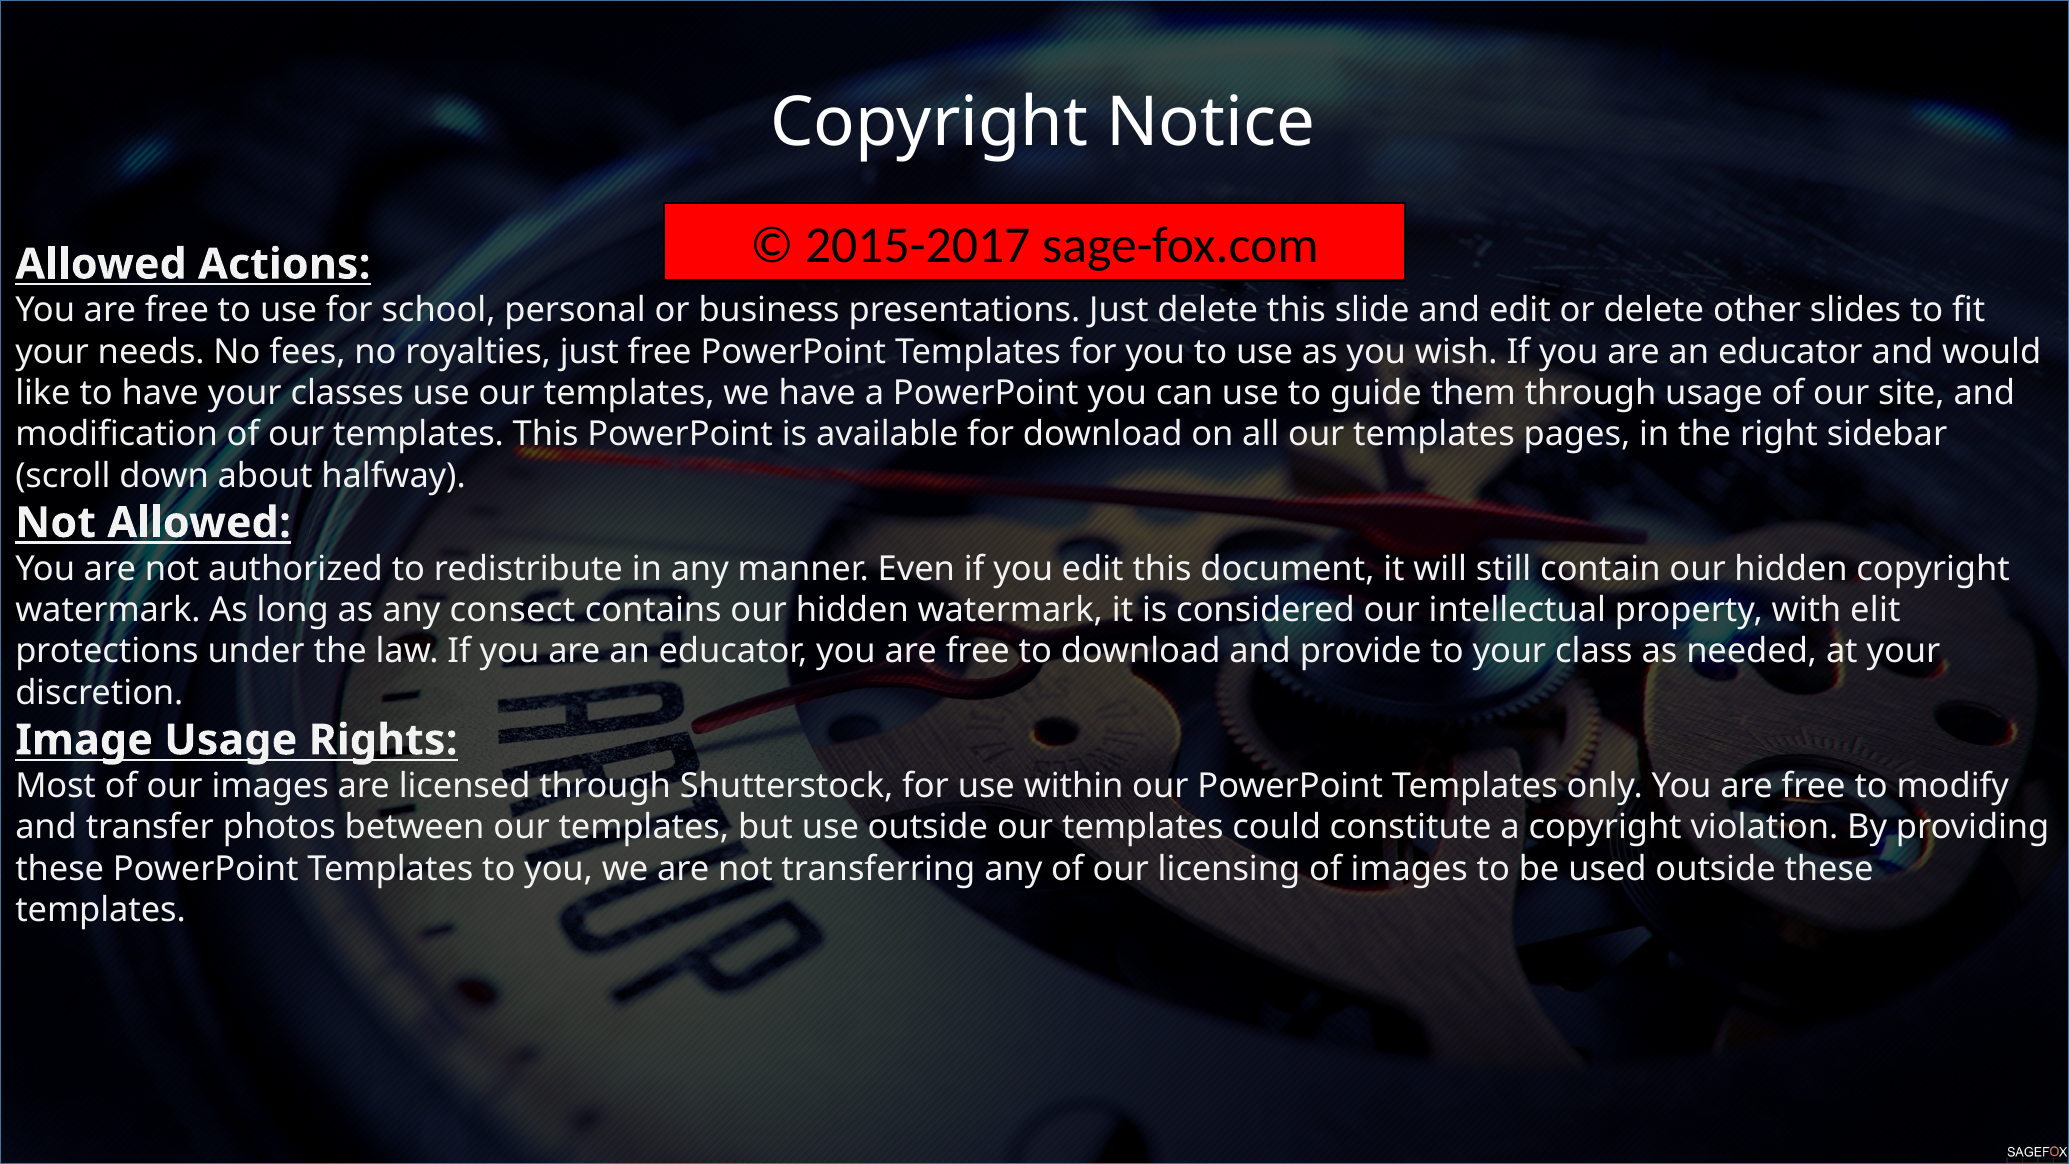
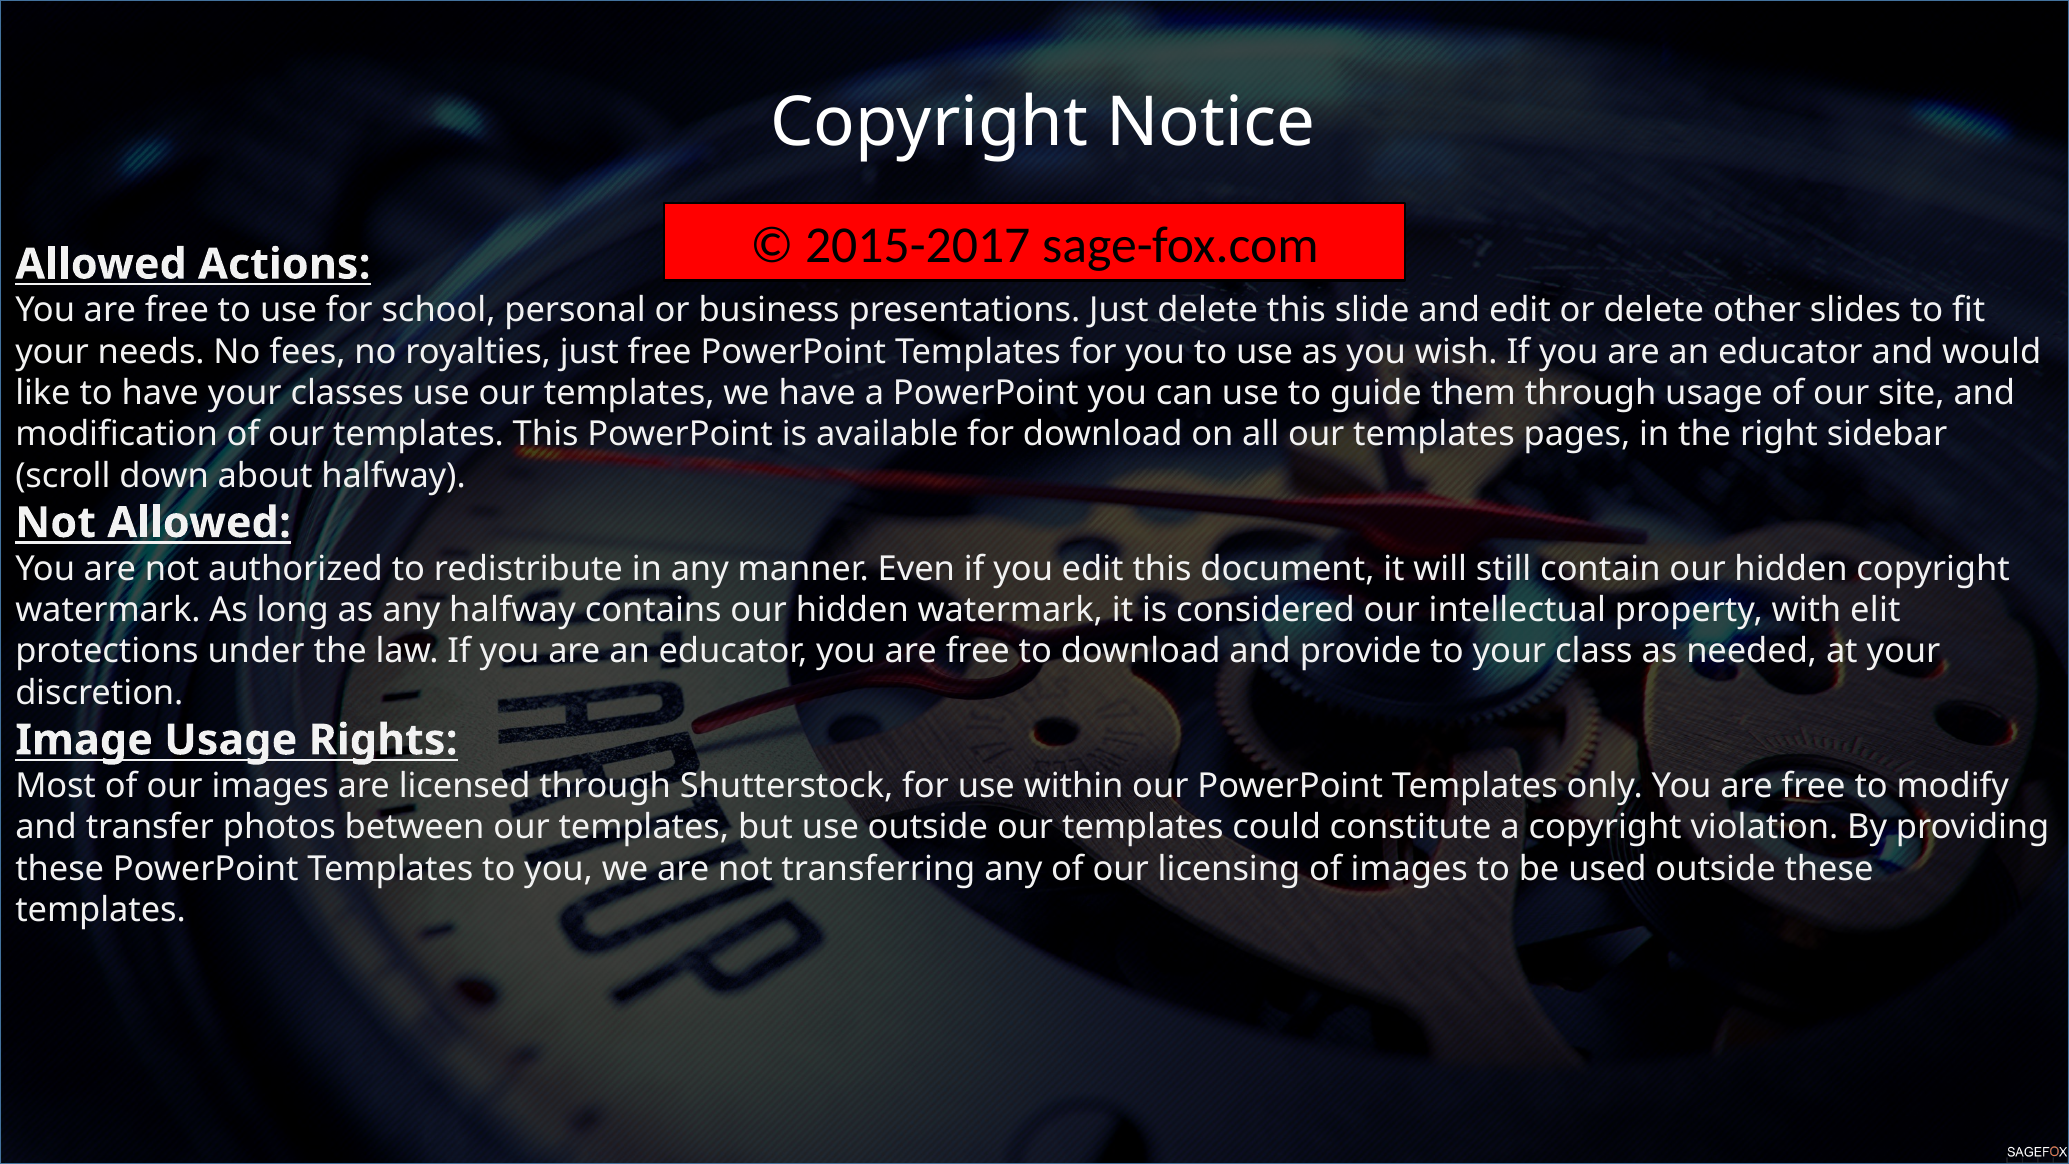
any consect: consect -> halfway (512, 610)
